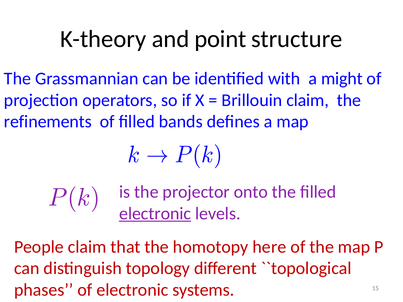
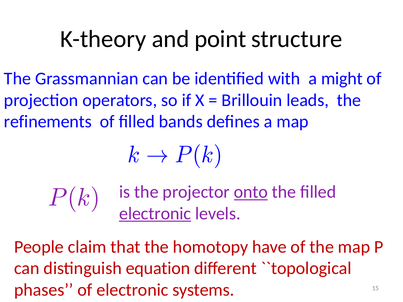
Brillouin claim: claim -> leads (308, 100)
onto underline: none -> present (251, 192)
here: here -> have (270, 247)
topology: topology -> equation (158, 269)
